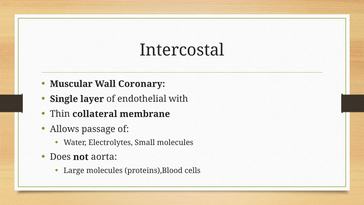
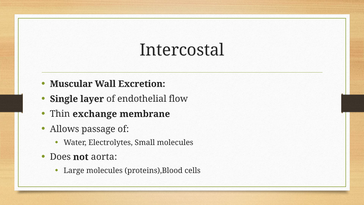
Coronary: Coronary -> Excretion (142, 84)
with: with -> flow (178, 99)
collateral: collateral -> exchange (95, 114)
